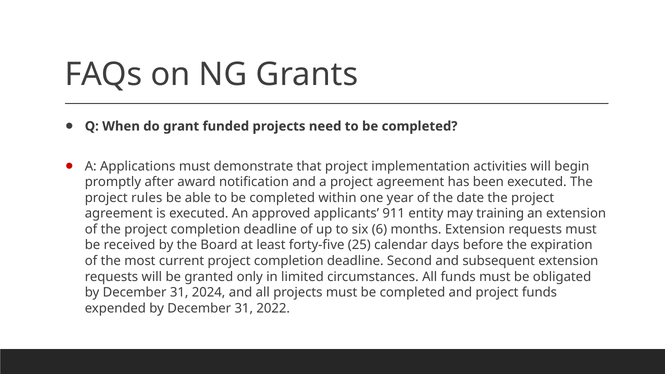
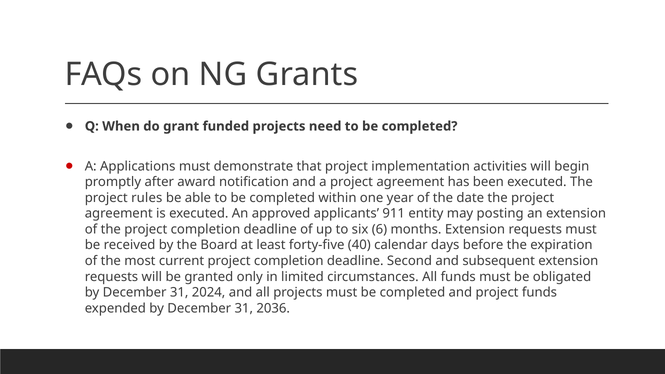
training: training -> posting (500, 214)
25: 25 -> 40 (359, 245)
2022: 2022 -> 2036 (273, 308)
